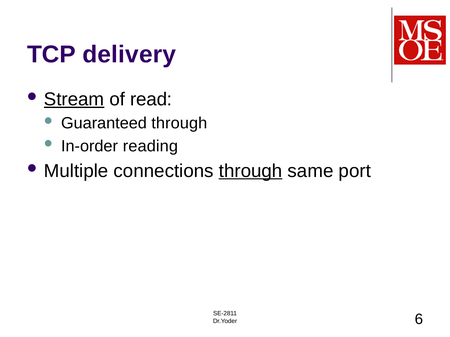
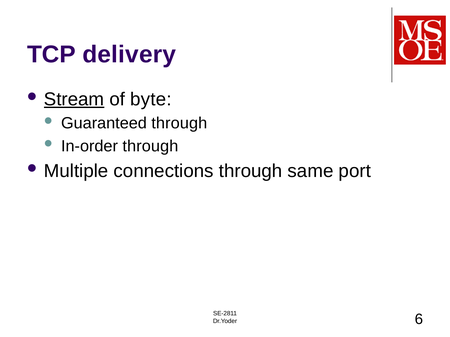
read: read -> byte (151, 99)
In-order reading: reading -> through (150, 146)
through underline: present -> none (251, 171)
